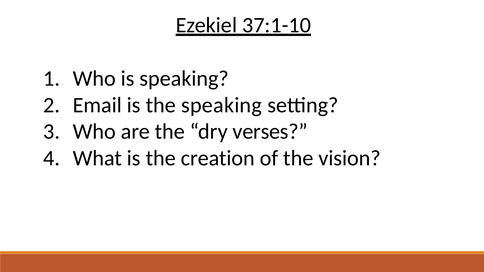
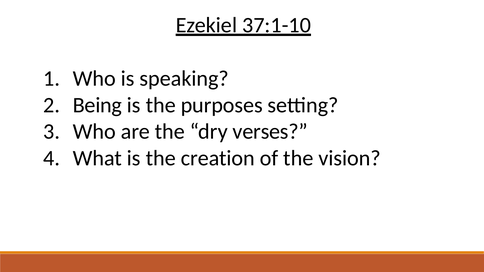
Email: Email -> Being (97, 105)
the speaking: speaking -> purposes (222, 105)
